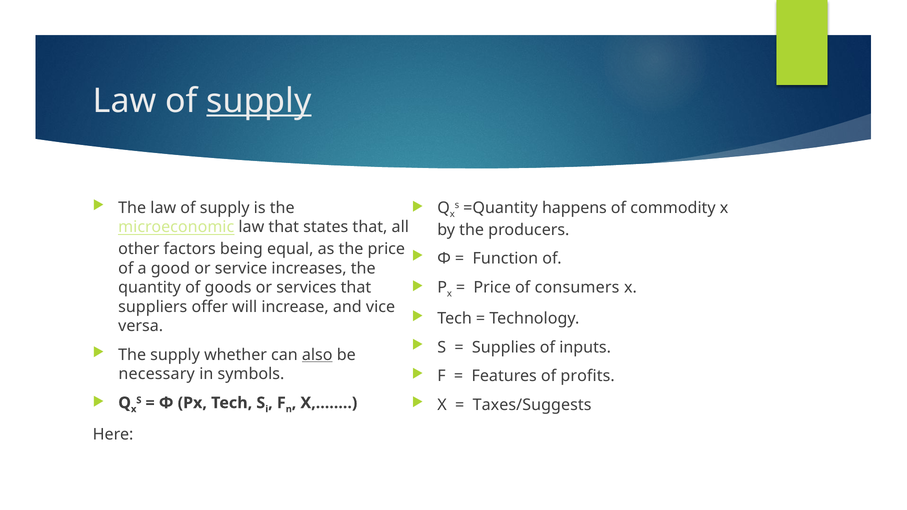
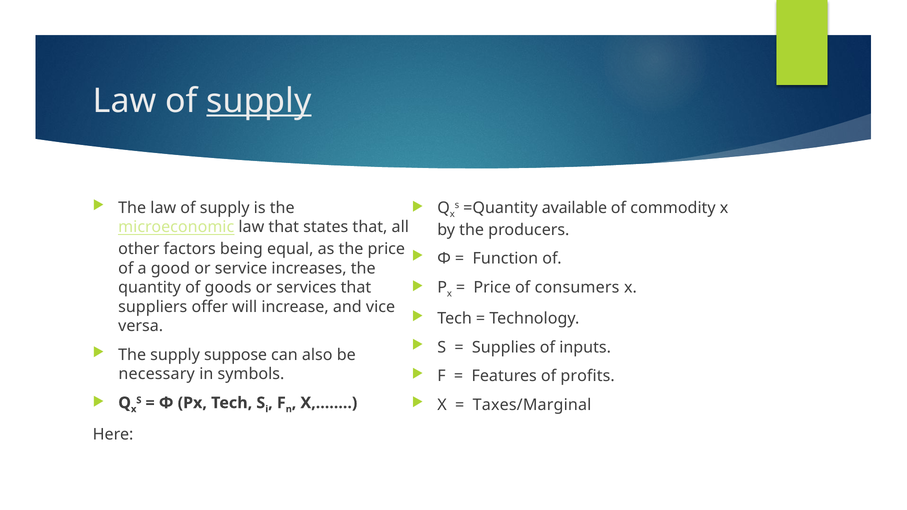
happens: happens -> available (574, 208)
whether: whether -> suppose (236, 355)
also underline: present -> none (317, 355)
Taxes/Suggests: Taxes/Suggests -> Taxes/Marginal (532, 405)
